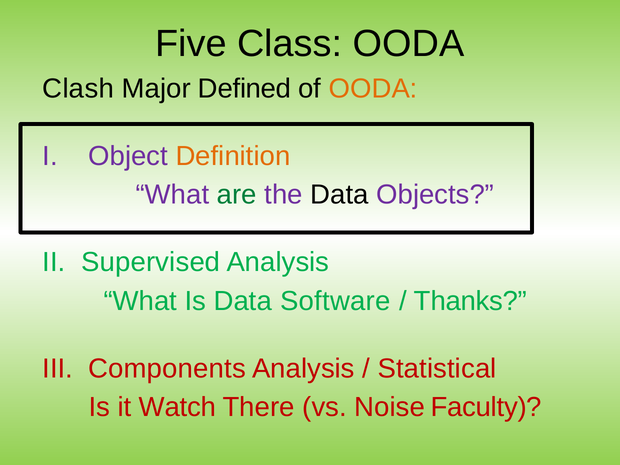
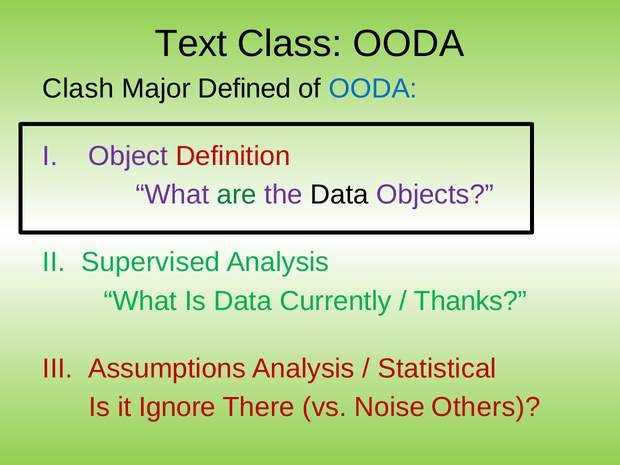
Five: Five -> Text (191, 44)
OODA colour: orange -> blue (373, 89)
Definition colour: orange -> red (233, 156)
Software: Software -> Currently (336, 301)
Components: Components -> Assumptions (167, 368)
Watch: Watch -> Ignore (177, 407)
Faculty: Faculty -> Others (486, 407)
